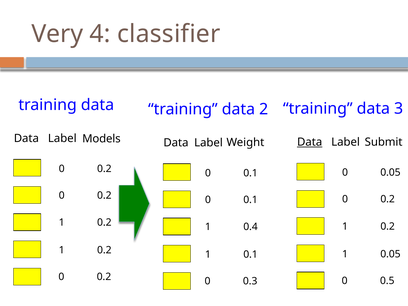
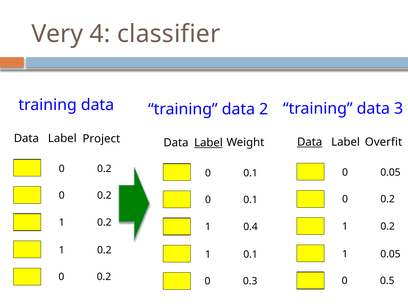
Models: Models -> Project (101, 139)
Submit: Submit -> Overfit (384, 142)
Label underline: none -> present (208, 143)
